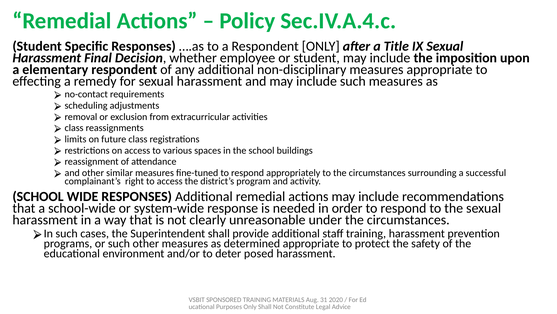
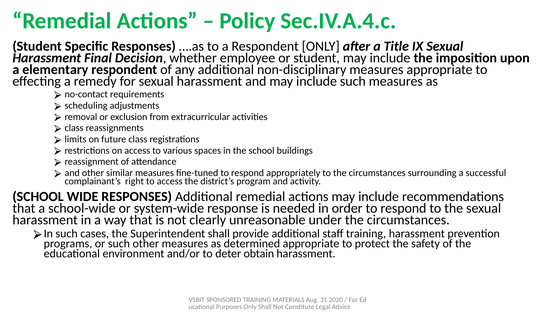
posed: posed -> obtain (259, 253)
